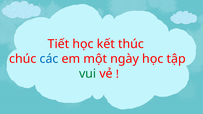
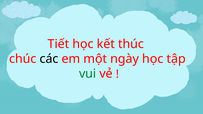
các colour: blue -> black (49, 59)
